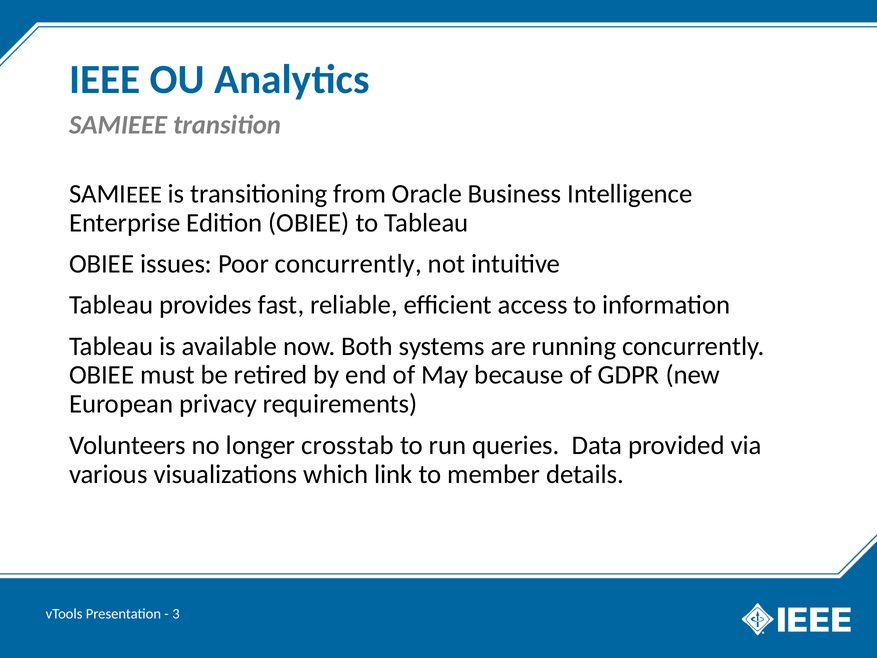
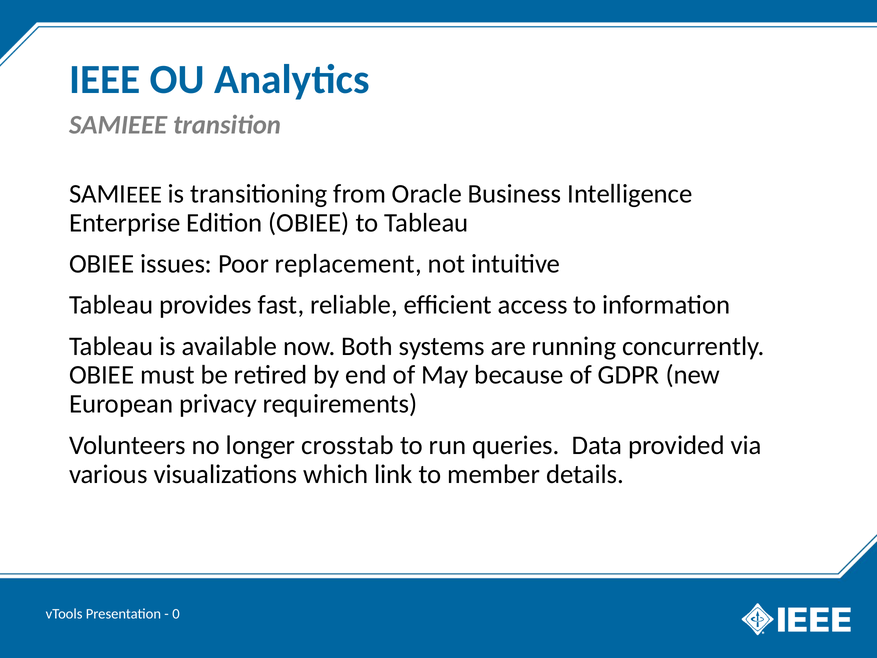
Poor concurrently: concurrently -> replacement (348, 264)
3: 3 -> 0 (176, 613)
